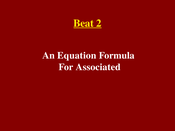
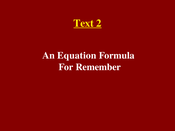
Beat: Beat -> Text (84, 23)
Associated: Associated -> Remember (98, 67)
